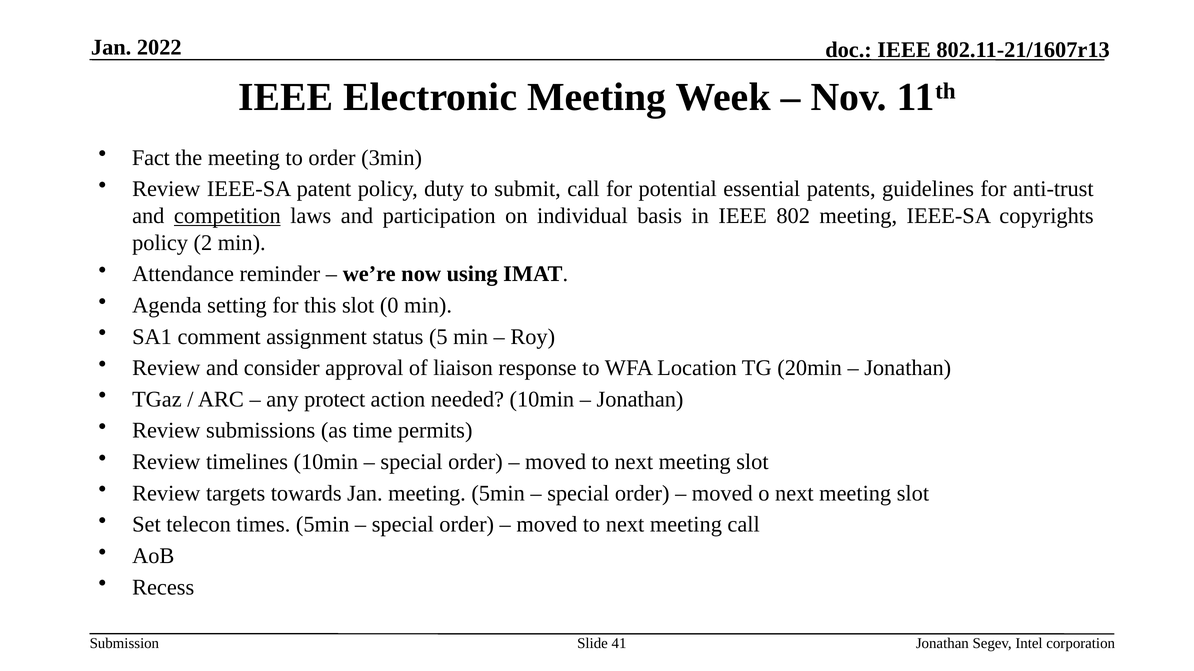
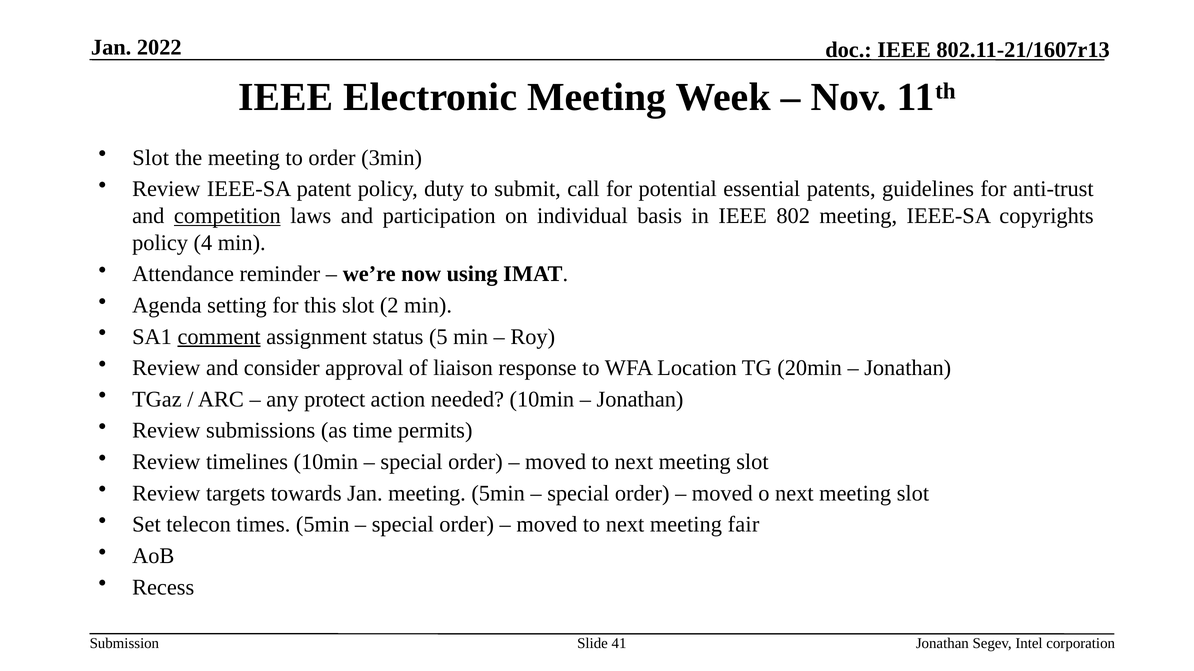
Fact: Fact -> Slot (151, 158)
2: 2 -> 4 (203, 243)
0: 0 -> 2 (389, 306)
comment underline: none -> present (219, 337)
meeting call: call -> fair (743, 525)
